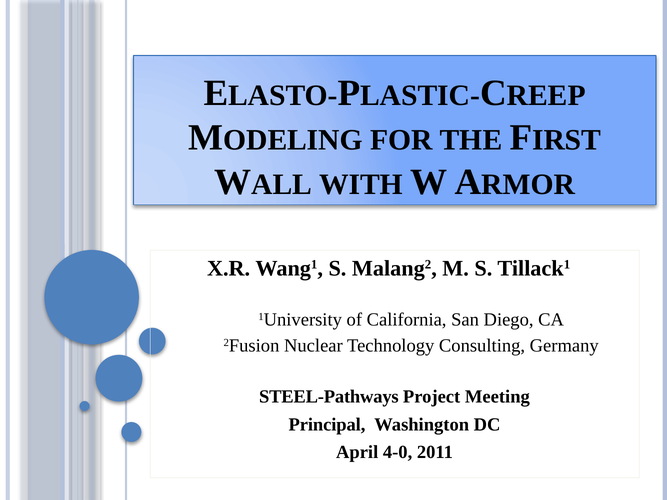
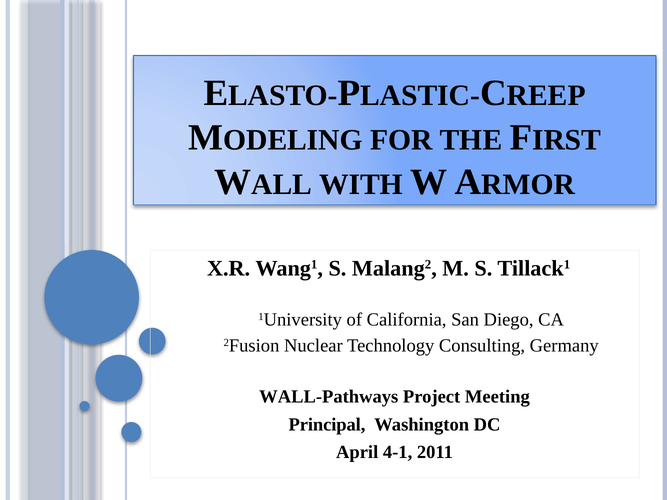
STEEL-Pathways: STEEL-Pathways -> WALL-Pathways (329, 397)
4-0: 4-0 -> 4-1 (398, 452)
